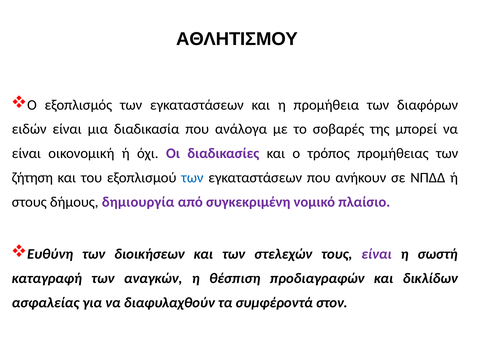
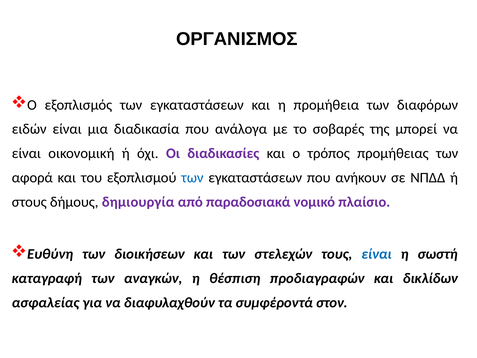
ΑΘΛΗΤΙΣΜΟΥ: ΑΘΛΗΤΙΣΜΟΥ -> ΟΡΓΑΝΙΣΜΟΣ (237, 39)
ζήτηση: ζήτηση -> αφορά (32, 178)
συγκεκριμένη: συγκεκριμένη -> παραδοσιακά (248, 202)
είναι colour: purple -> blue (376, 254)
